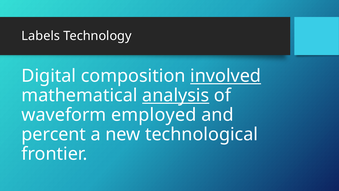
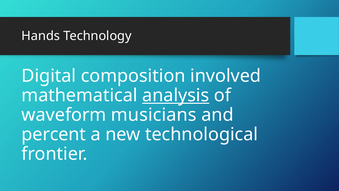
Labels: Labels -> Hands (41, 36)
involved underline: present -> none (226, 76)
employed: employed -> musicians (154, 115)
